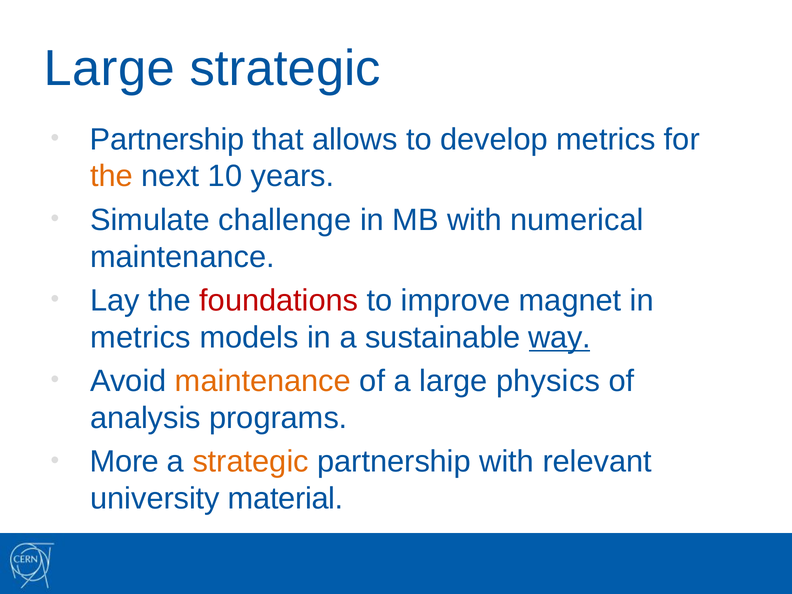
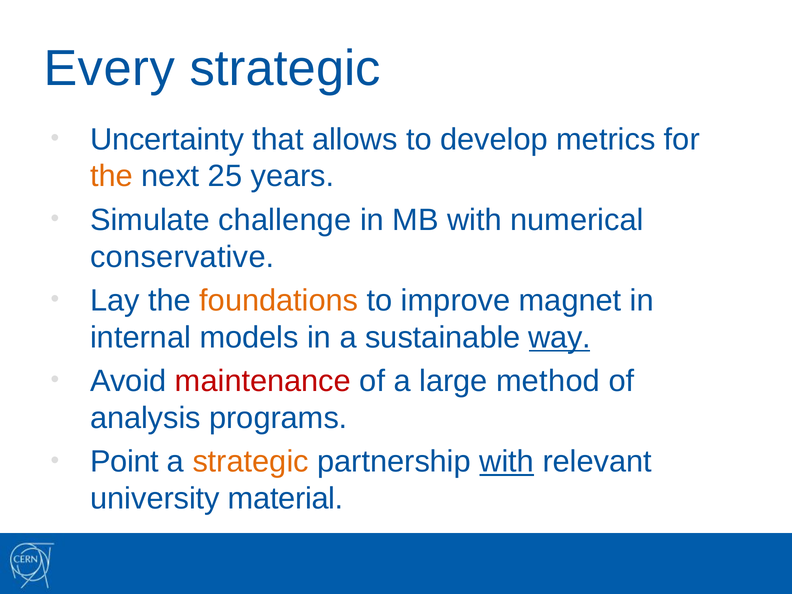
Large: Large -> Every (109, 68)
Partnership: Partnership -> Uncertainty (167, 139)
10: 10 -> 25 (225, 176)
maintenance: maintenance -> conservative (182, 257)
foundations colour: red -> orange (279, 300)
metrics: metrics -> internal (141, 337)
maintenance colour: orange -> red (263, 381)
physics: physics -> method (548, 381)
More: More -> Point (124, 462)
with underline: none -> present (507, 462)
